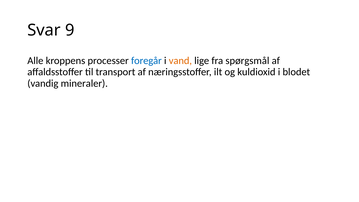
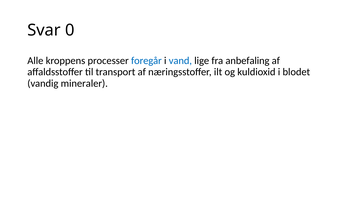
9: 9 -> 0 (70, 30)
vand colour: orange -> blue (180, 61)
spørgsmål: spørgsmål -> anbefaling (247, 61)
